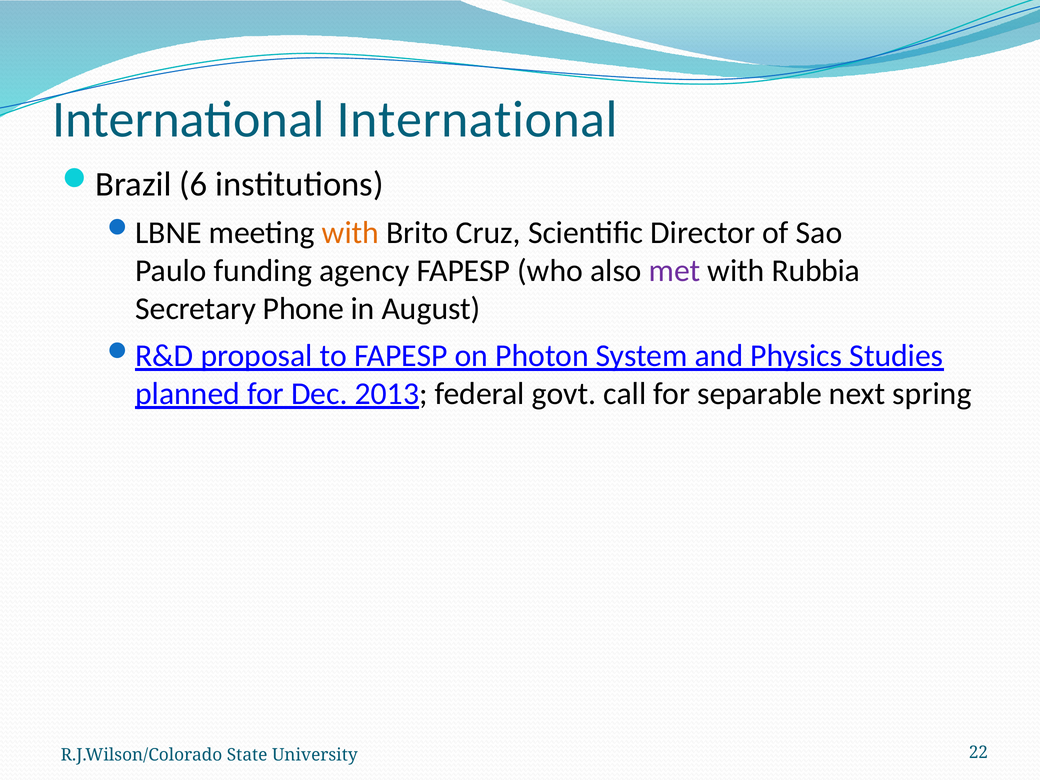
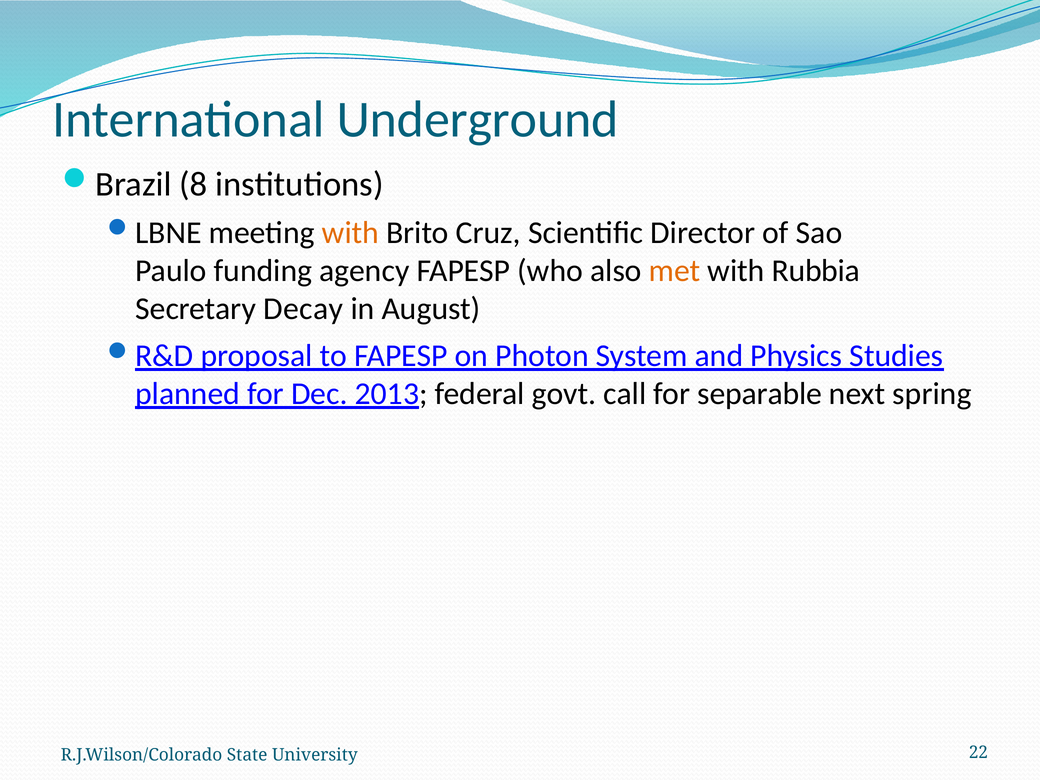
International International: International -> Underground (478, 120)
6: 6 -> 8 (193, 184)
met colour: purple -> orange (675, 271)
Phone: Phone -> Decay (303, 309)
